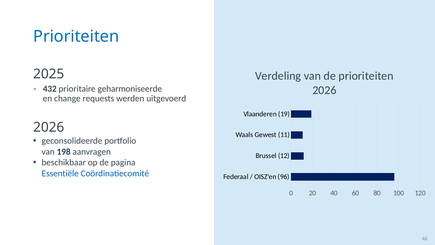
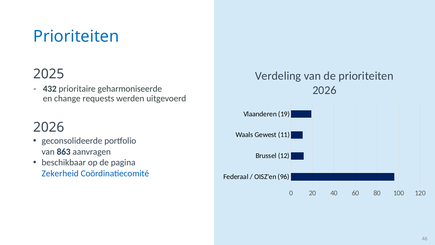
198: 198 -> 863 (64, 152)
Essentiële: Essentiële -> Zekerheid (60, 173)
